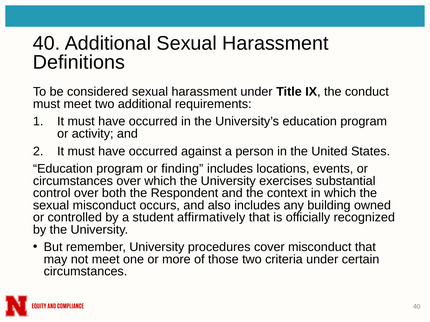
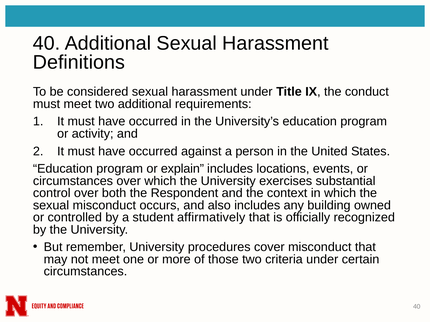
finding: finding -> explain (182, 169)
